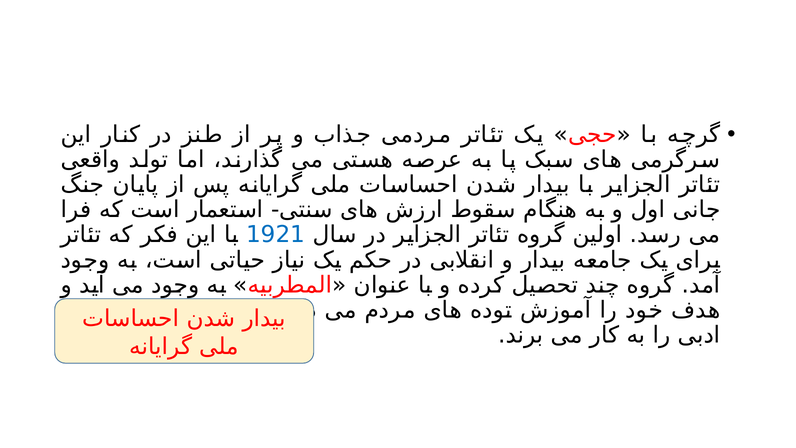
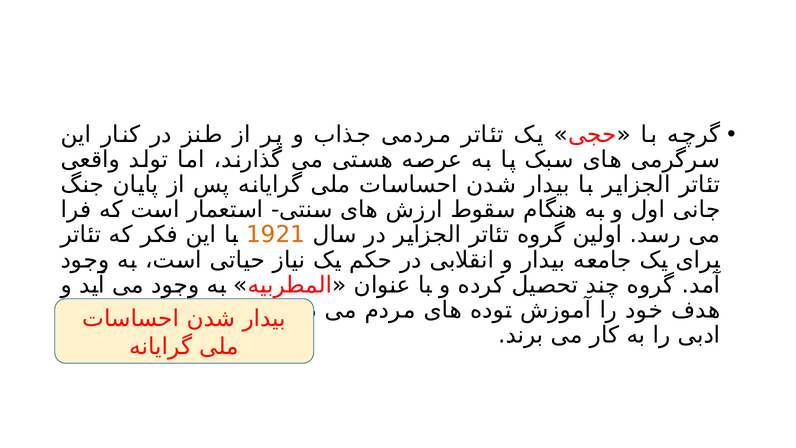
1921 colour: blue -> orange (276, 235)
